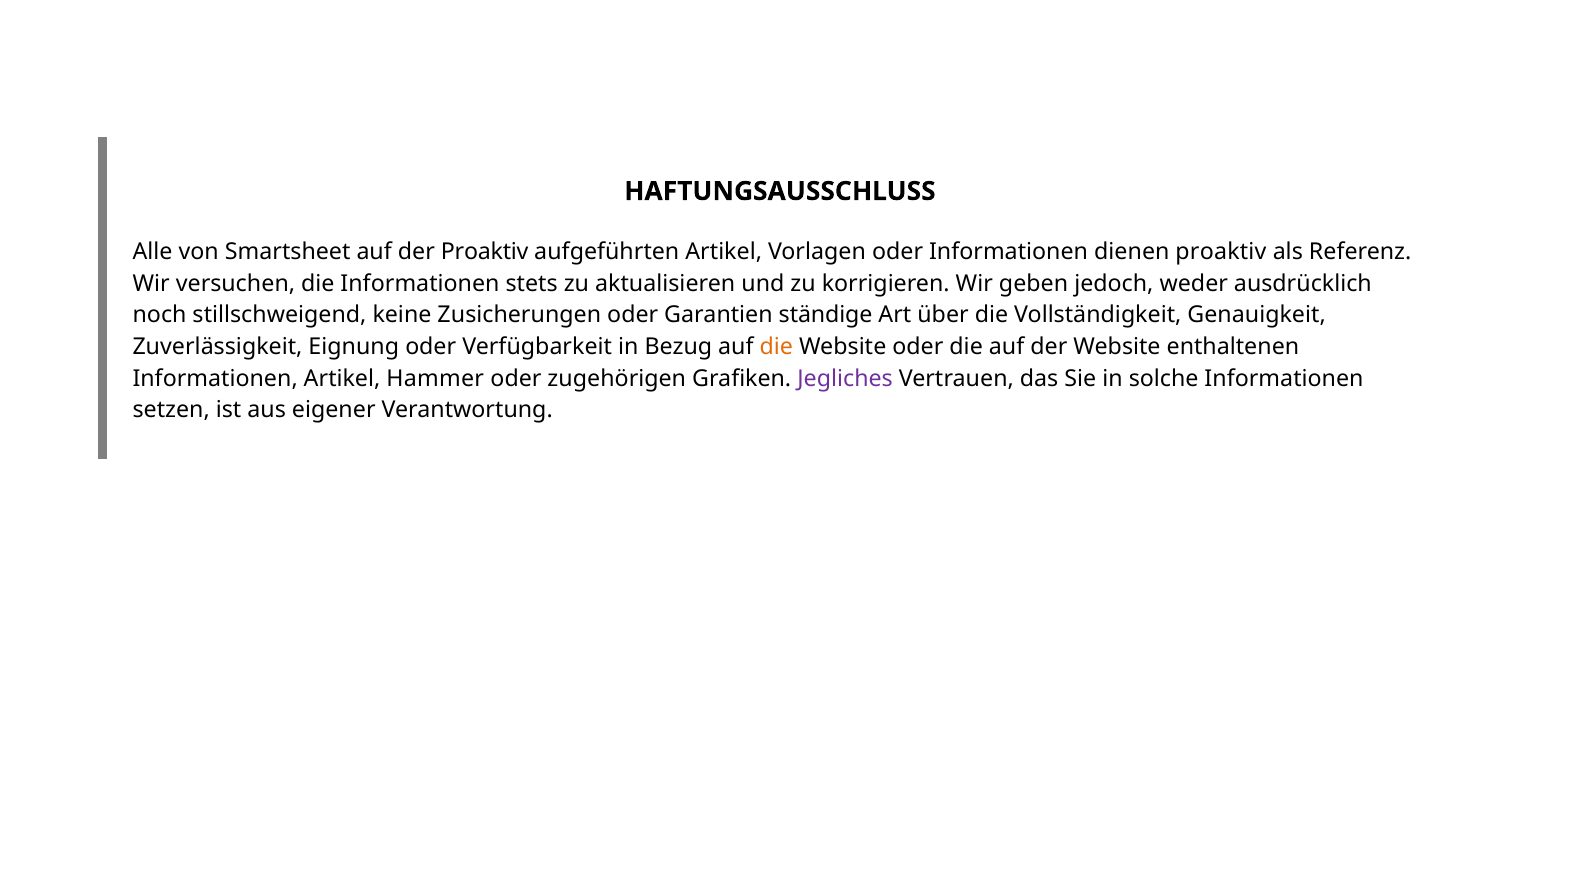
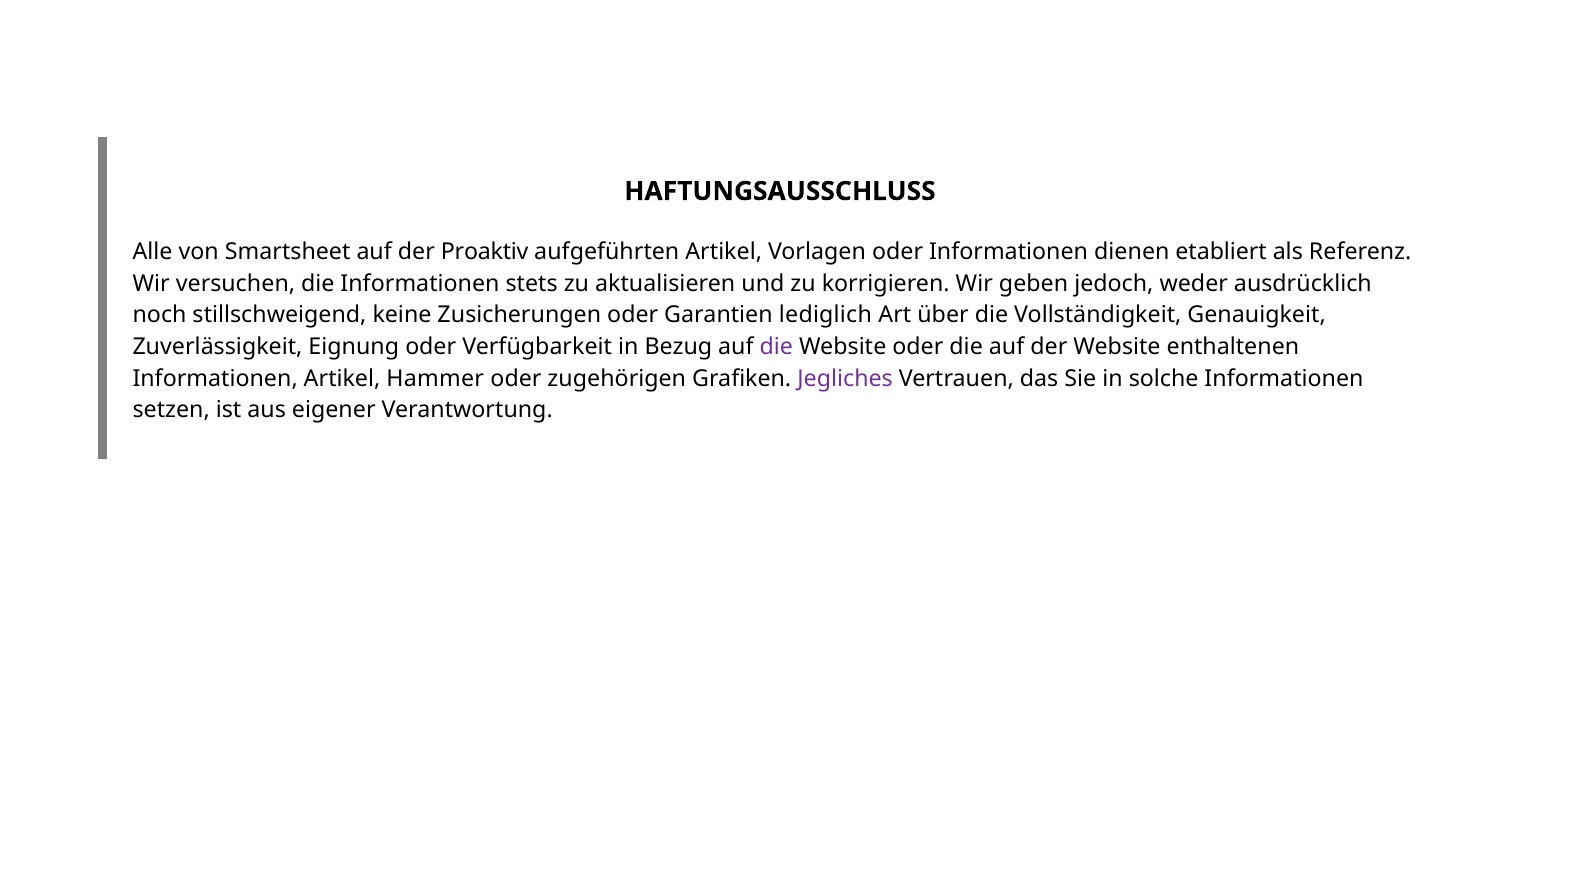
dienen proaktiv: proaktiv -> etabliert (1221, 252)
ständige: ständige -> lediglich (825, 315)
die colour: orange -> purple (776, 347)
